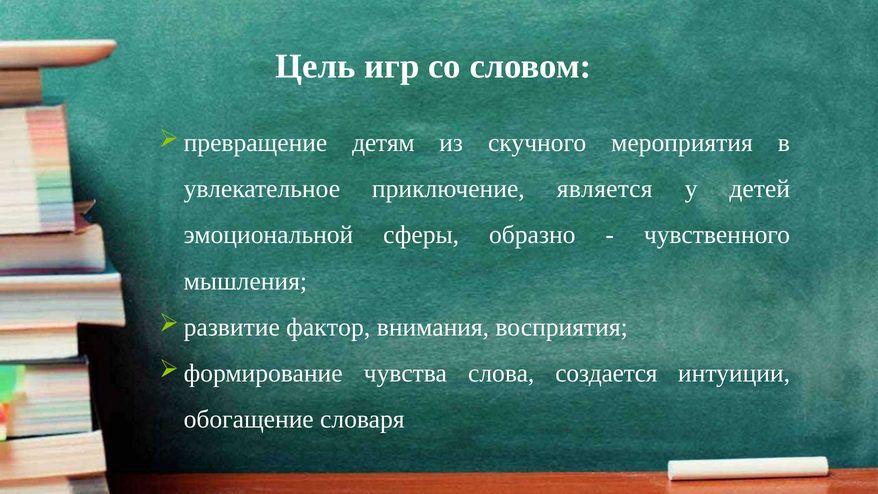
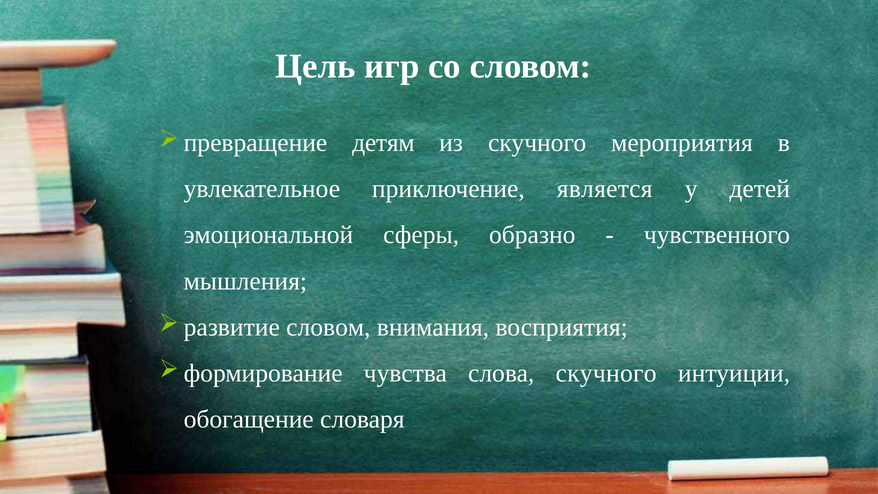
фактор: фактор -> словом (328, 327)
слова создается: создается -> скучного (606, 373)
